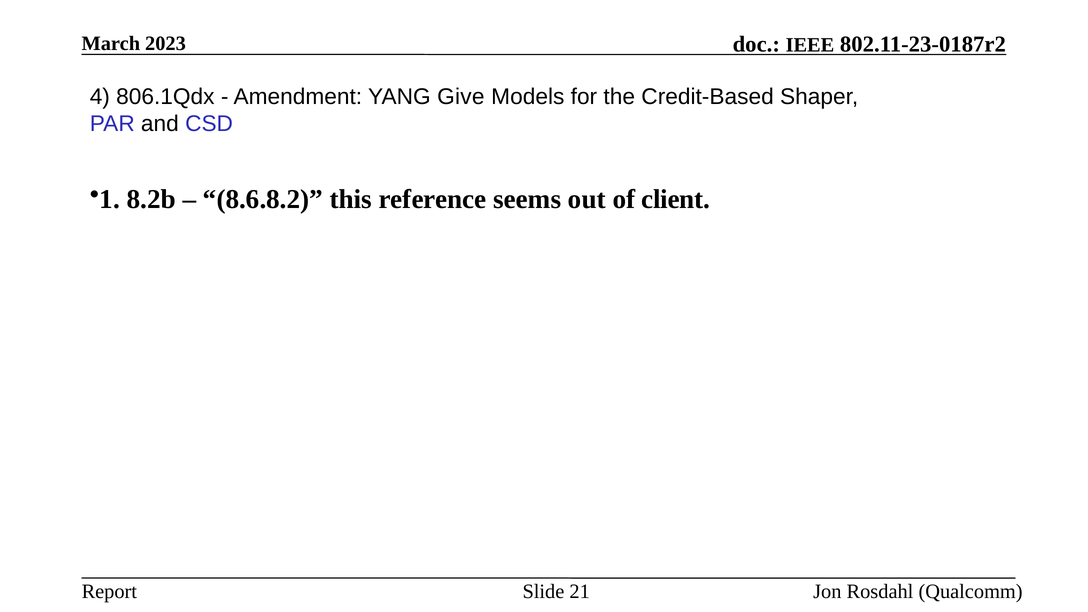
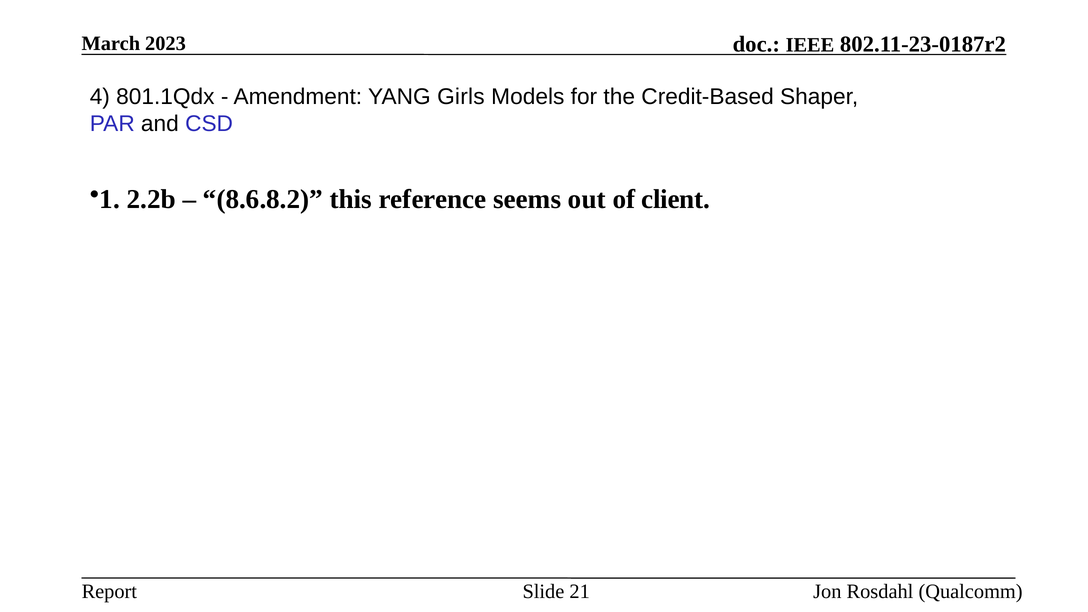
806.1Qdx: 806.1Qdx -> 801.1Qdx (165, 97)
Give: Give -> Girls (461, 97)
8.2b: 8.2b -> 2.2b (151, 199)
